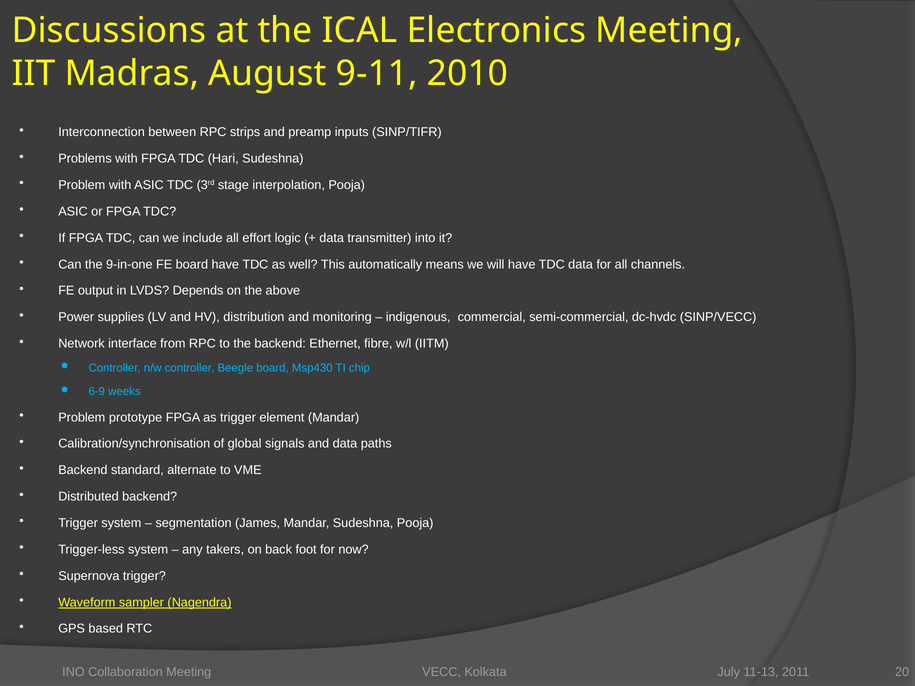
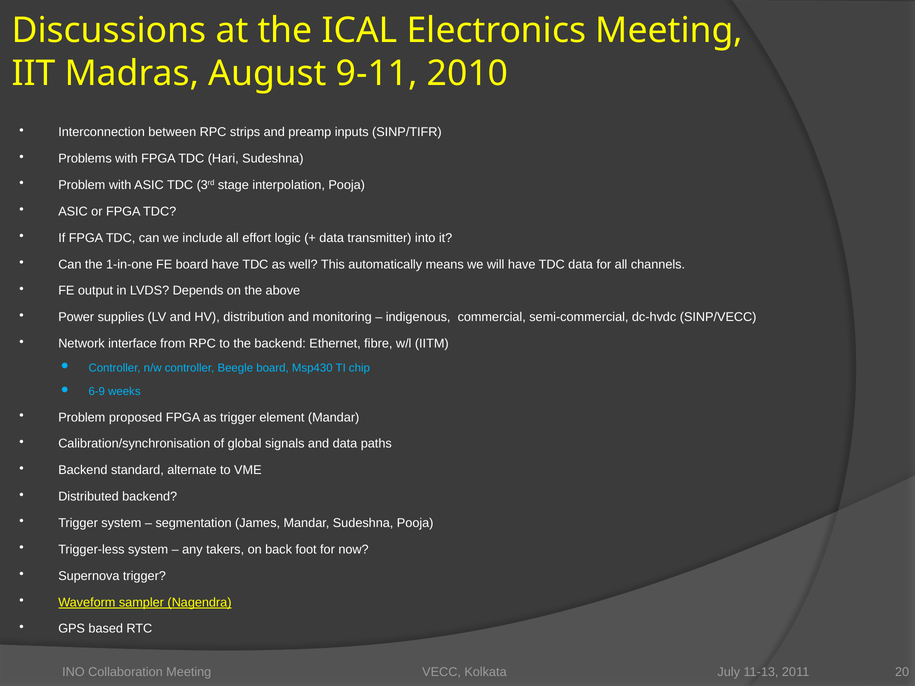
9-in-one: 9-in-one -> 1-in-one (129, 264)
prototype: prototype -> proposed (136, 417)
